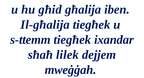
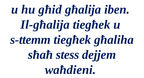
ixandar: ixandar -> għaliha (114, 39)
lilek: lilek -> stess (68, 54)
mweġġah: mweġġah -> waħdieni (70, 69)
